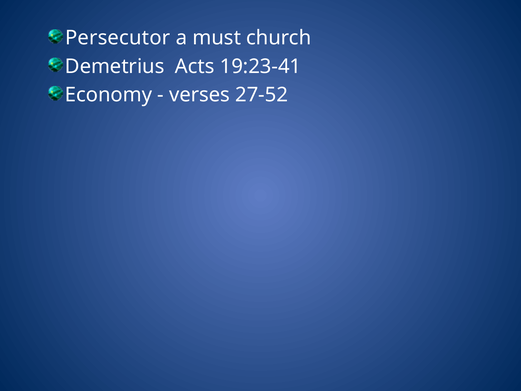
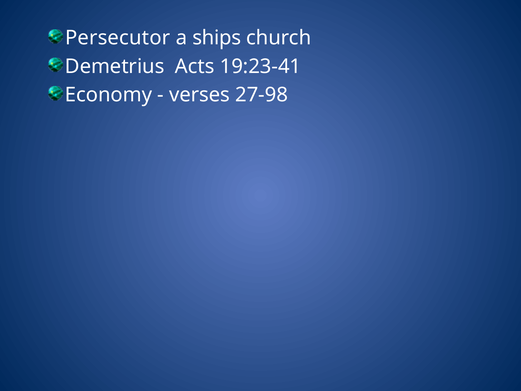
must: must -> ships (217, 38)
27-52: 27-52 -> 27-98 (262, 95)
